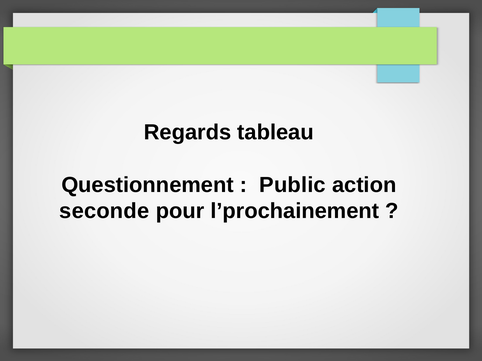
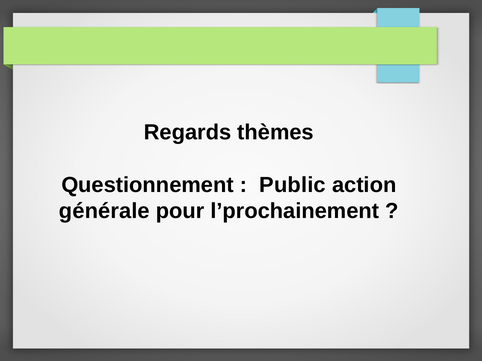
tableau: tableau -> thèmes (276, 133)
seconde: seconde -> générale (104, 211)
